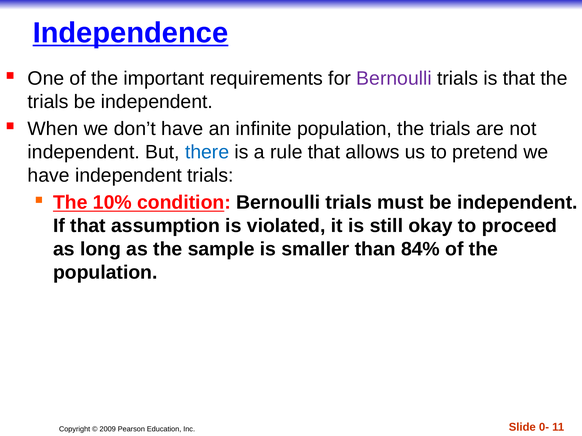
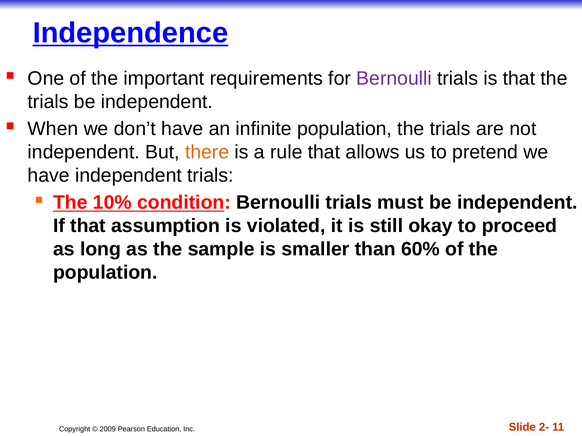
there colour: blue -> orange (207, 152)
84%: 84% -> 60% (421, 249)
0-: 0- -> 2- (544, 428)
